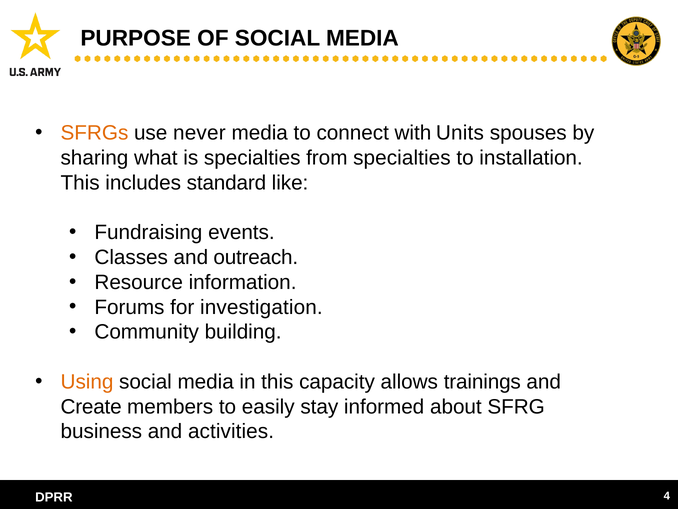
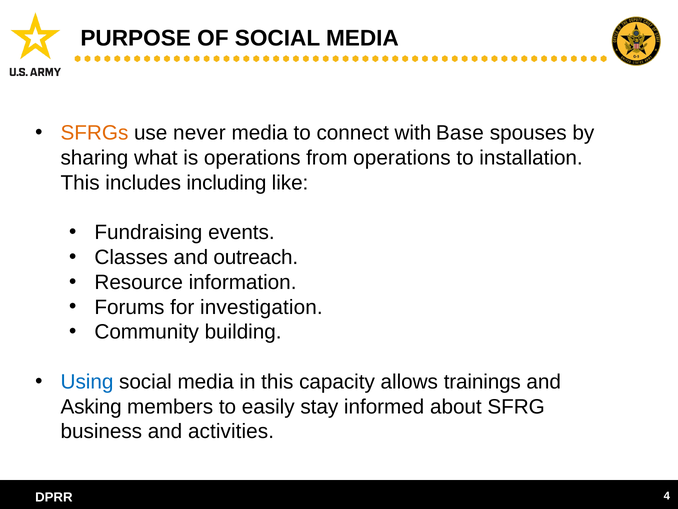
Units: Units -> Base (460, 133)
is specialties: specialties -> operations (252, 158)
from specialties: specialties -> operations (402, 158)
standard: standard -> including (226, 183)
Using colour: orange -> blue (87, 381)
Create: Create -> Asking (91, 406)
